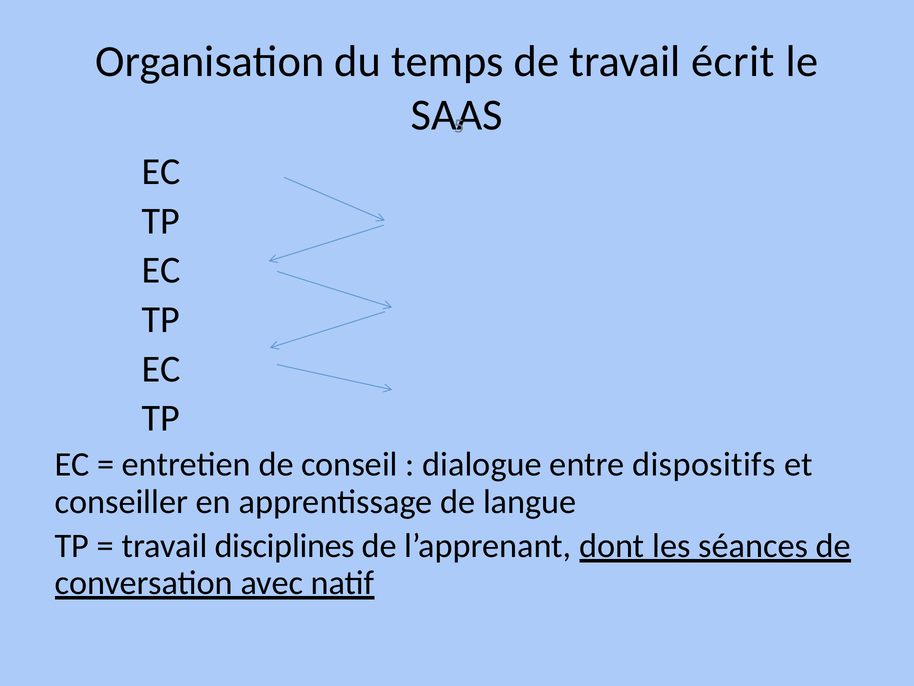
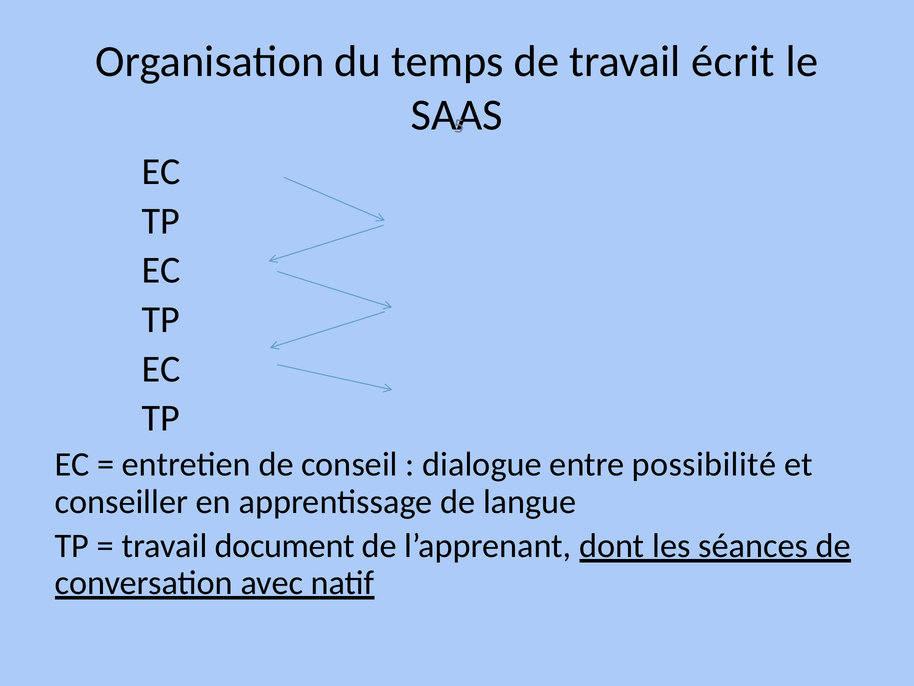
dispositifs: dispositifs -> possibilité (704, 464)
disciplines: disciplines -> document (285, 546)
